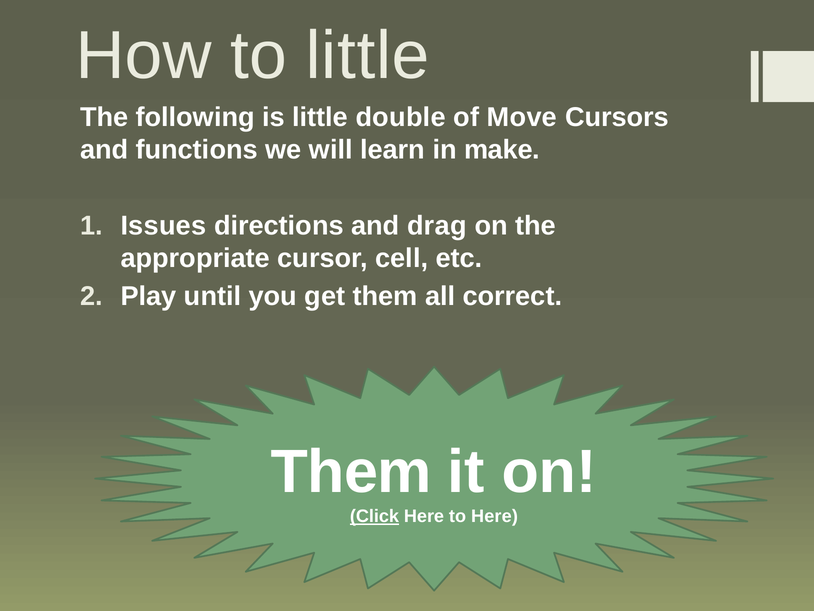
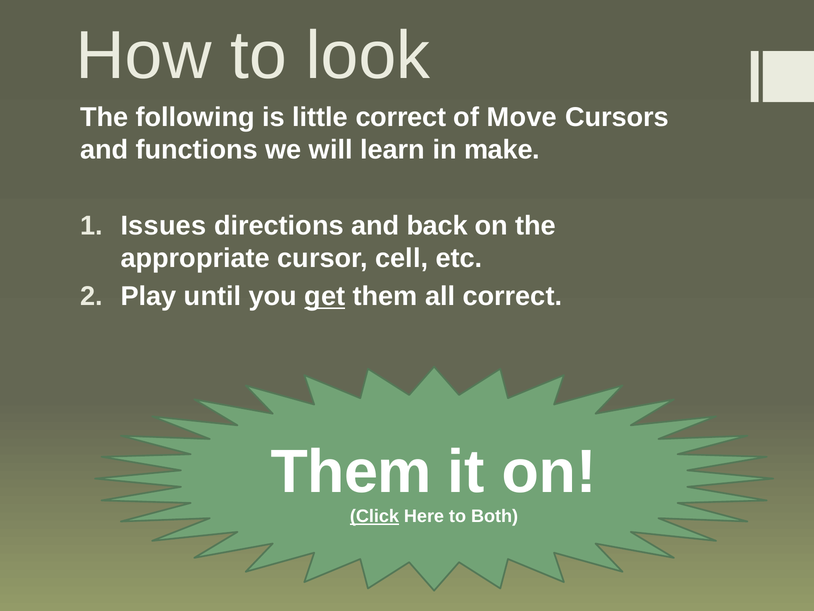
to little: little -> look (368, 56)
little double: double -> correct (401, 117)
drag: drag -> back (437, 226)
get underline: none -> present (325, 296)
to Here: Here -> Both (495, 516)
